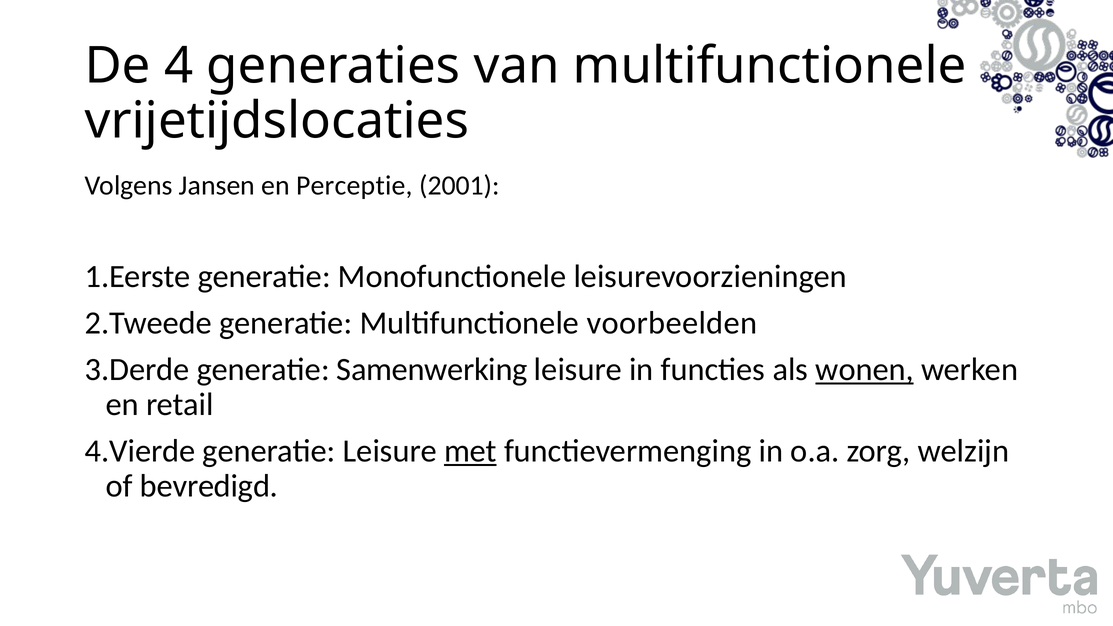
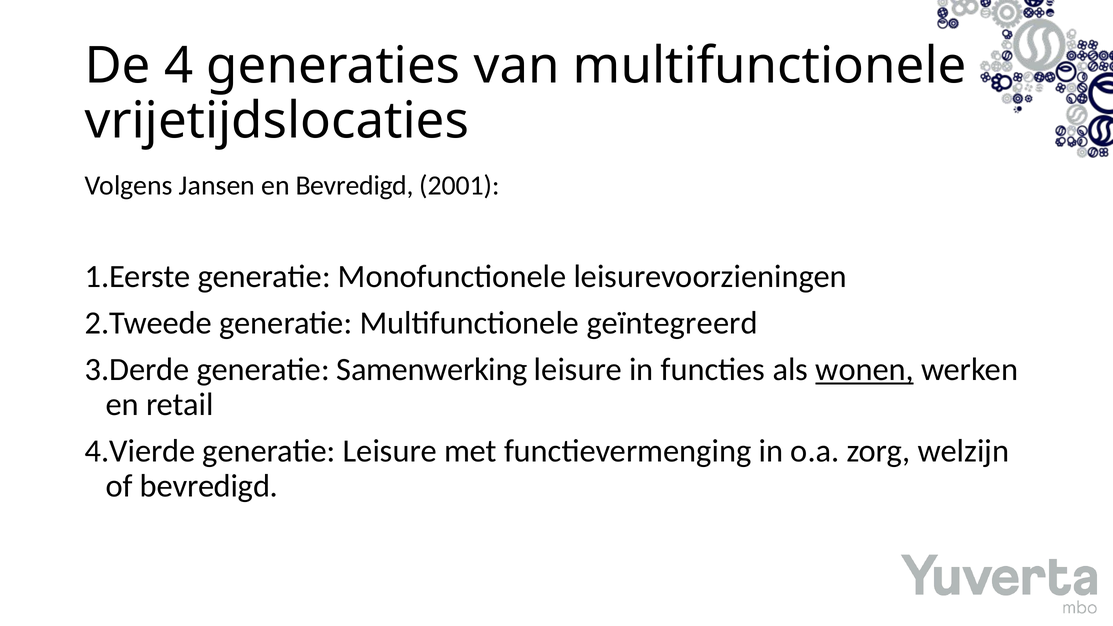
en Perceptie: Perceptie -> Bevredigd (355, 186)
voorbeelden: voorbeelden -> geïntegreerd (672, 323)
met underline: present -> none (470, 451)
